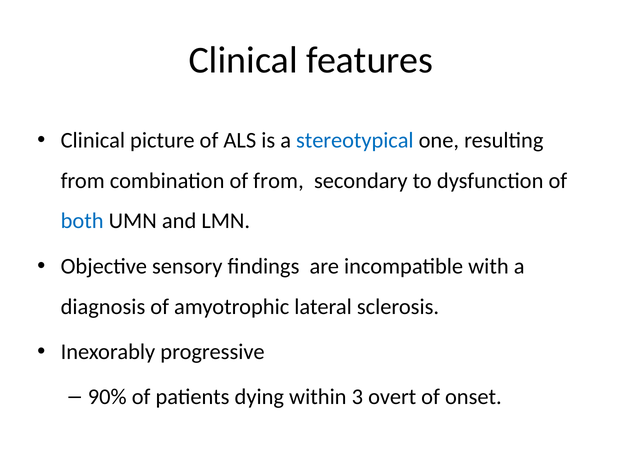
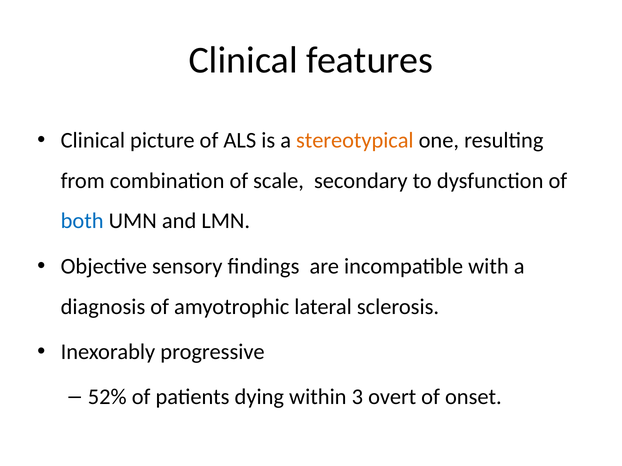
stereotypical colour: blue -> orange (355, 140)
of from: from -> scale (279, 181)
90%: 90% -> 52% (107, 397)
